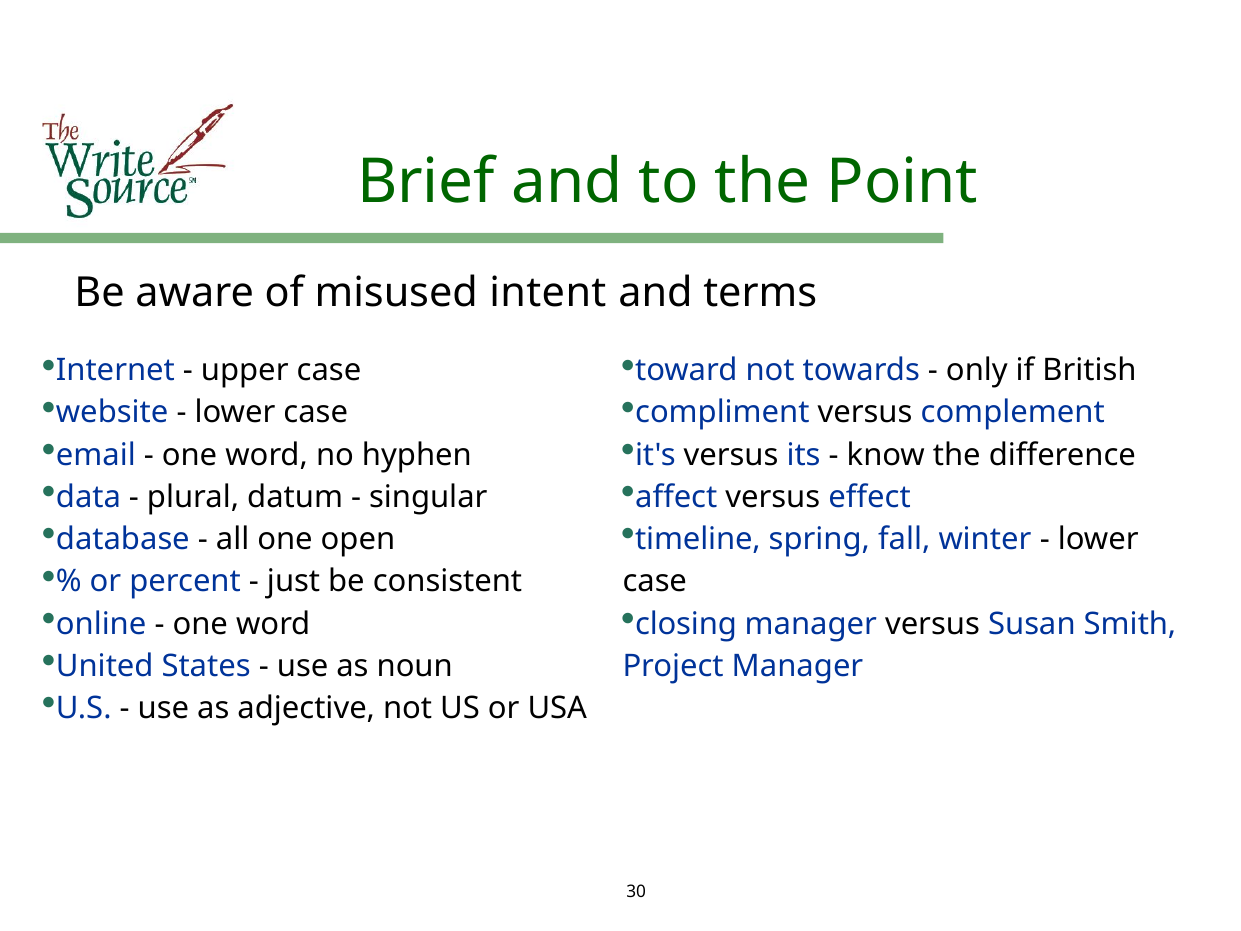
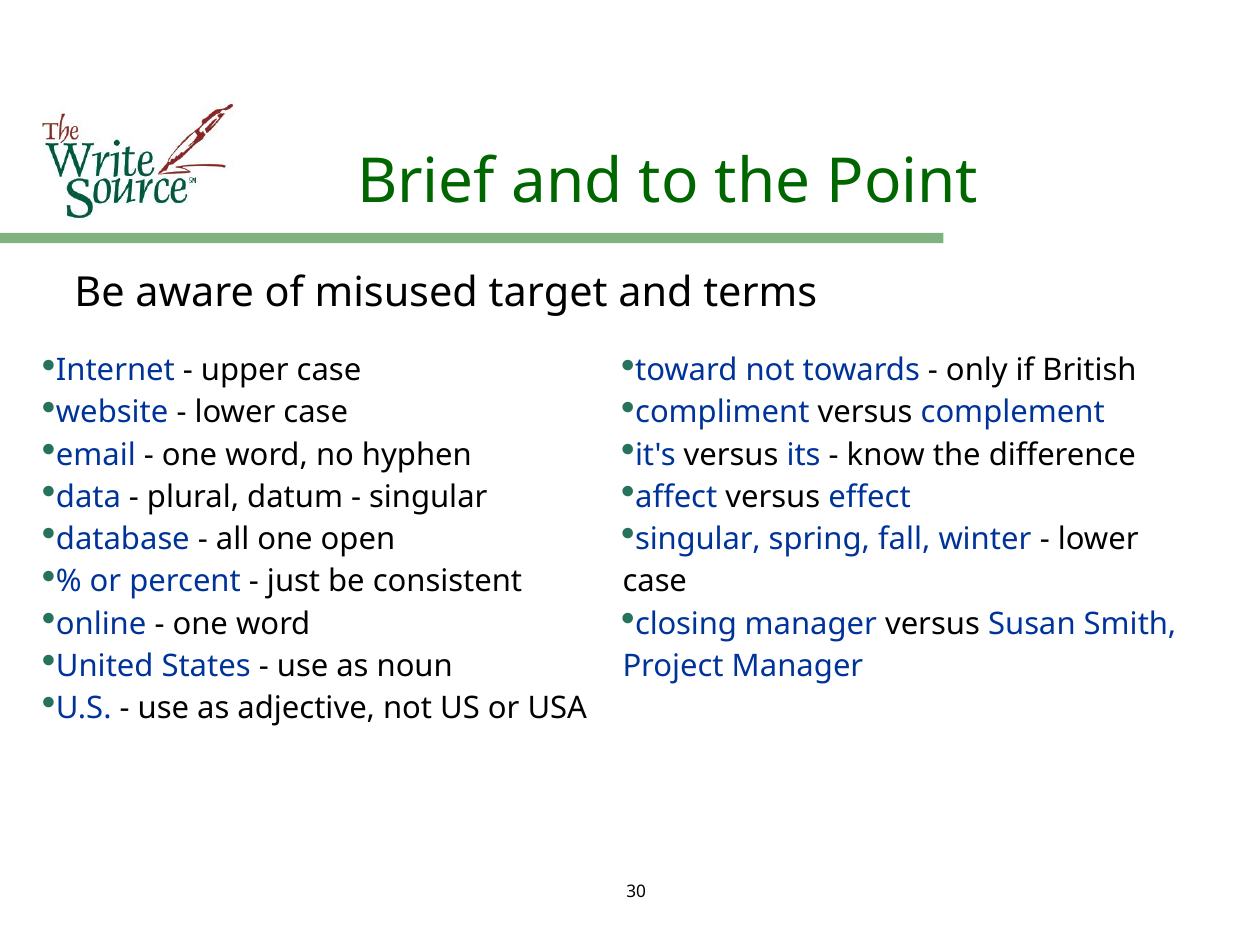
intent: intent -> target (548, 292)
timeline: timeline -> singular (698, 539)
